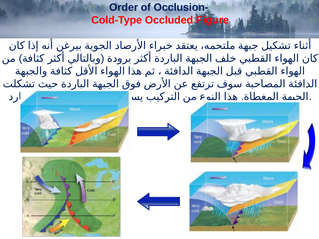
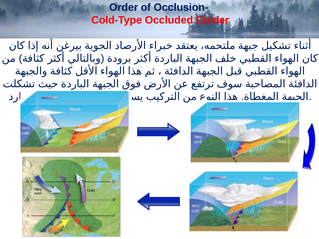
Figure: Figure -> Colder (213, 20)
